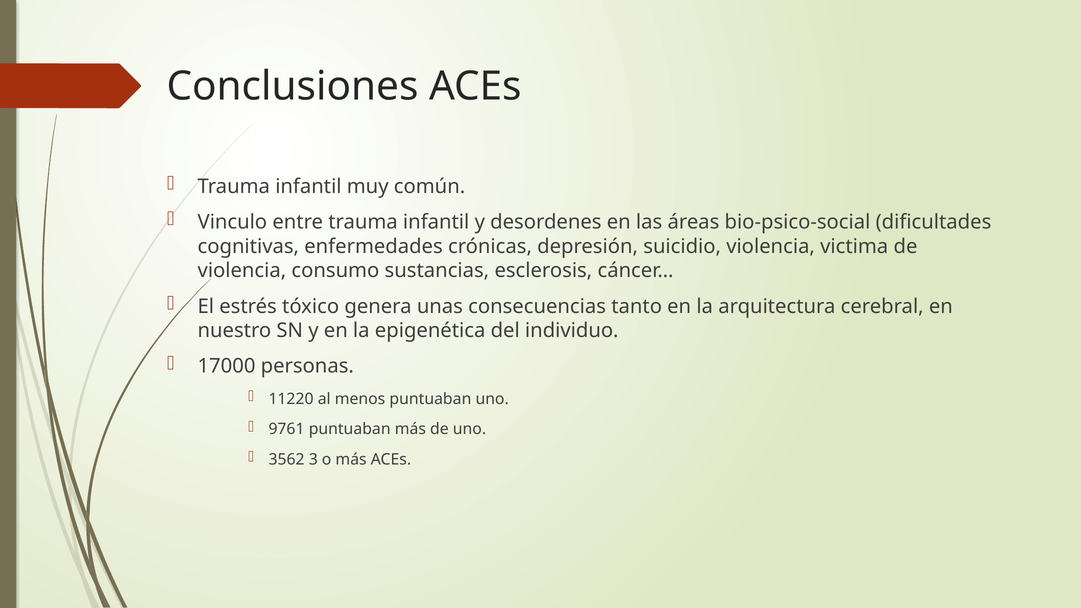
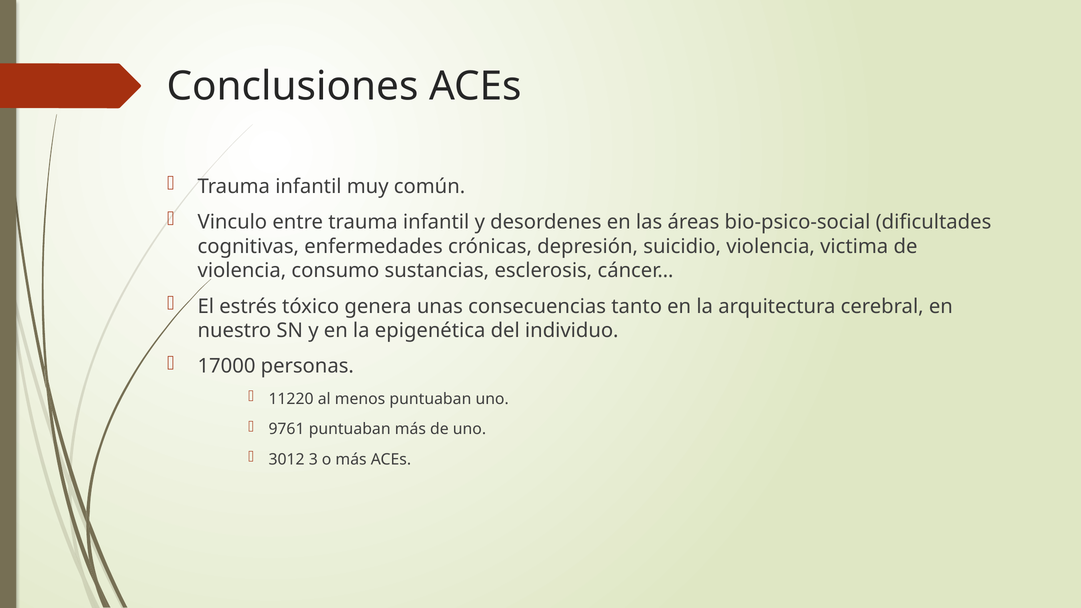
3562: 3562 -> 3012 (287, 459)
